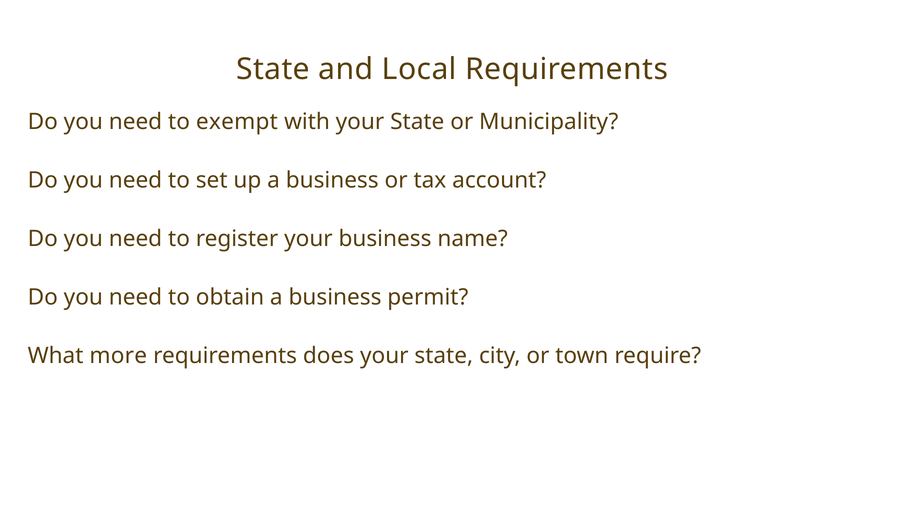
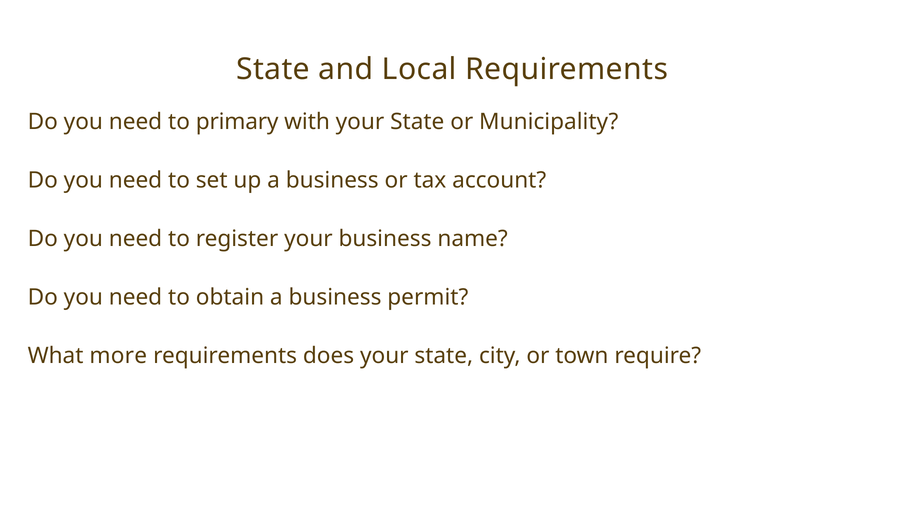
exempt: exempt -> primary (237, 122)
